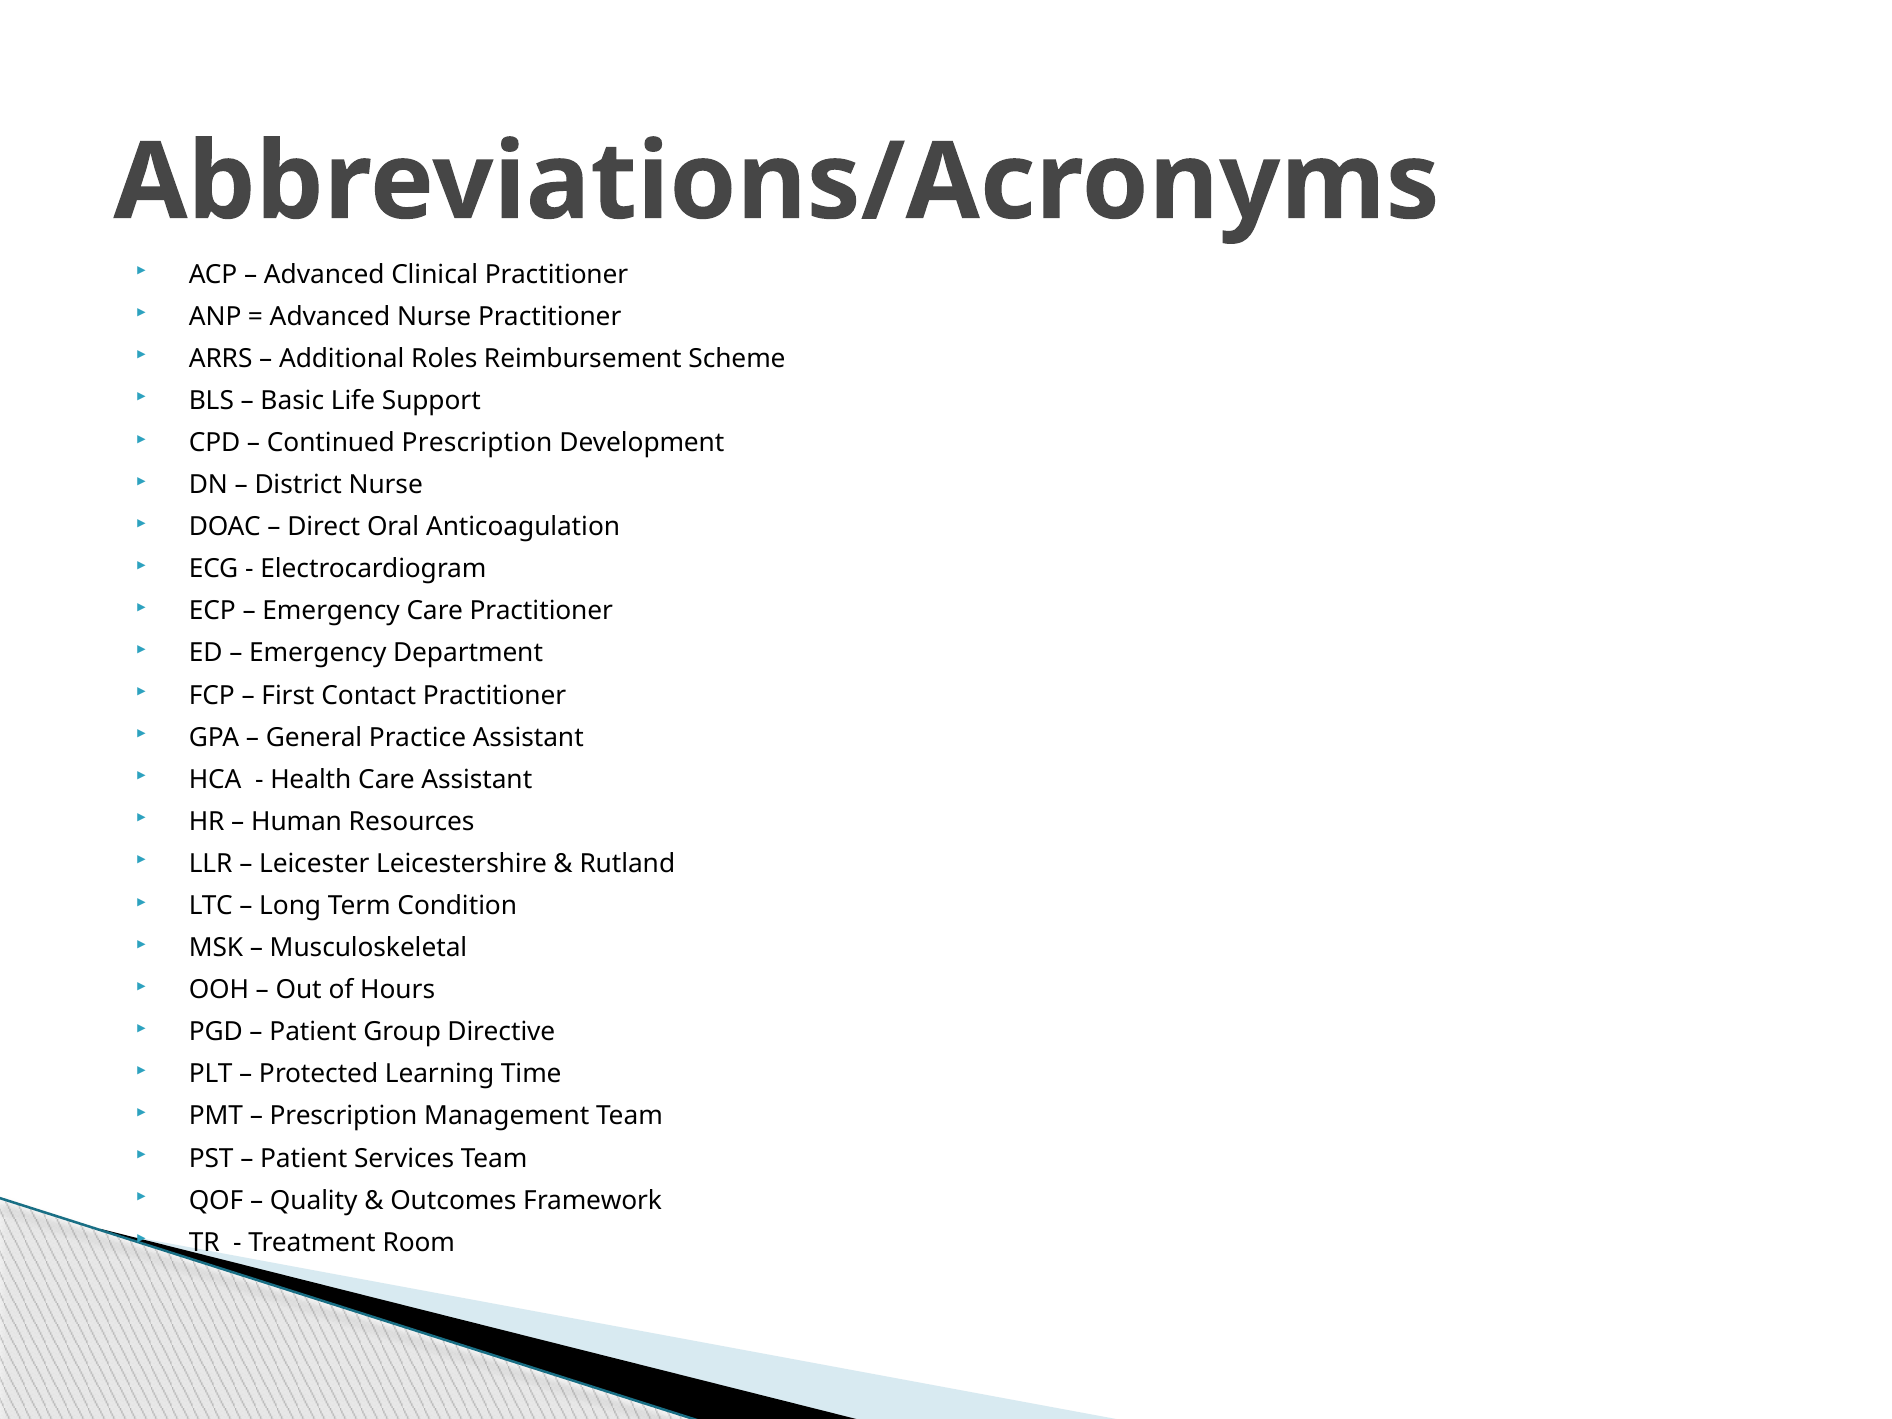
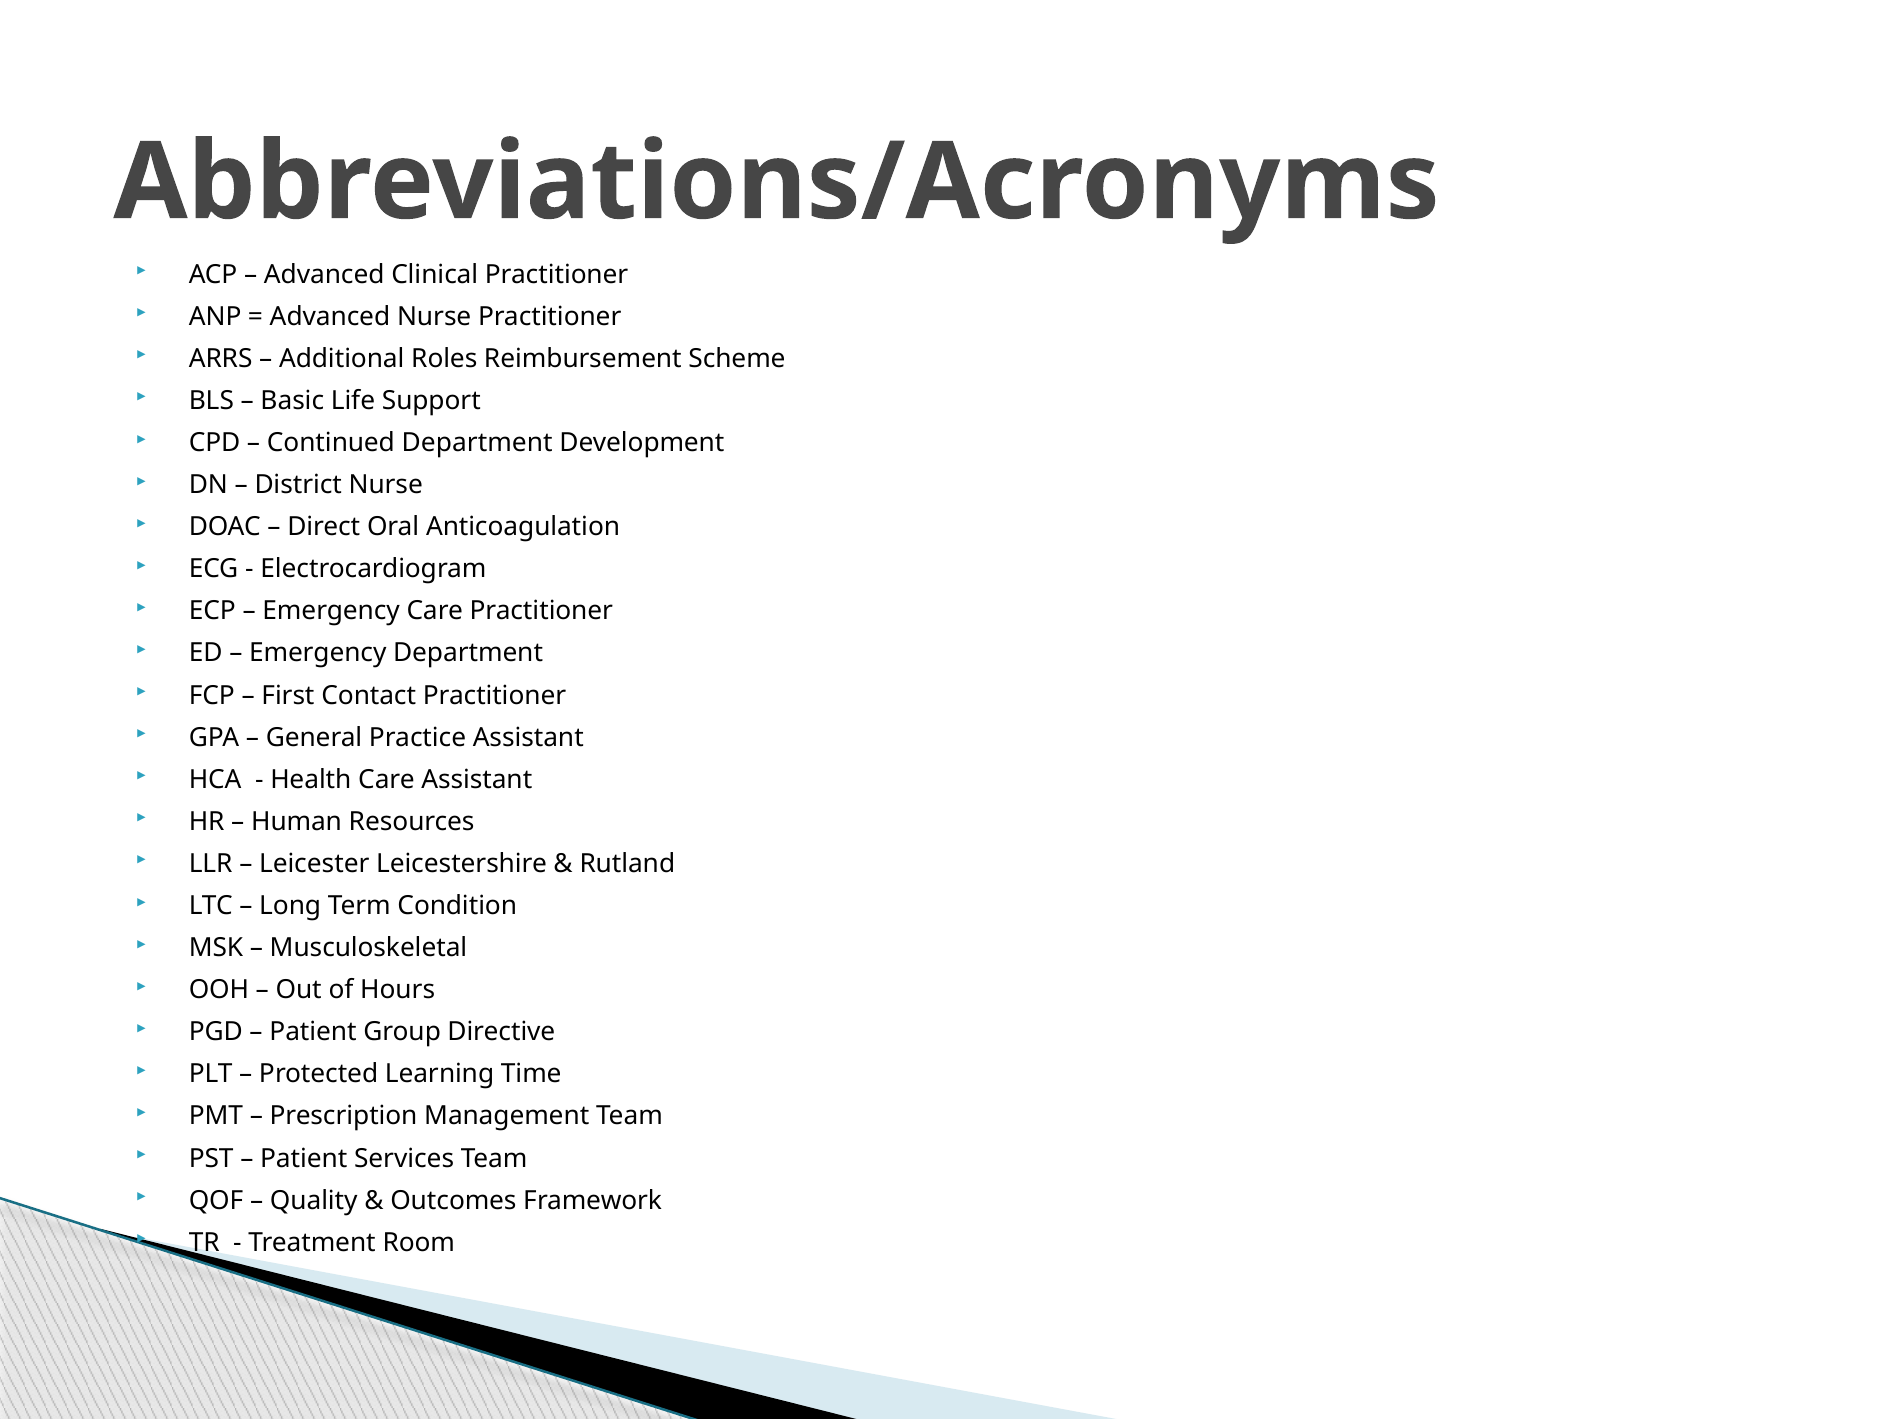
Continued Prescription: Prescription -> Department (477, 443)
